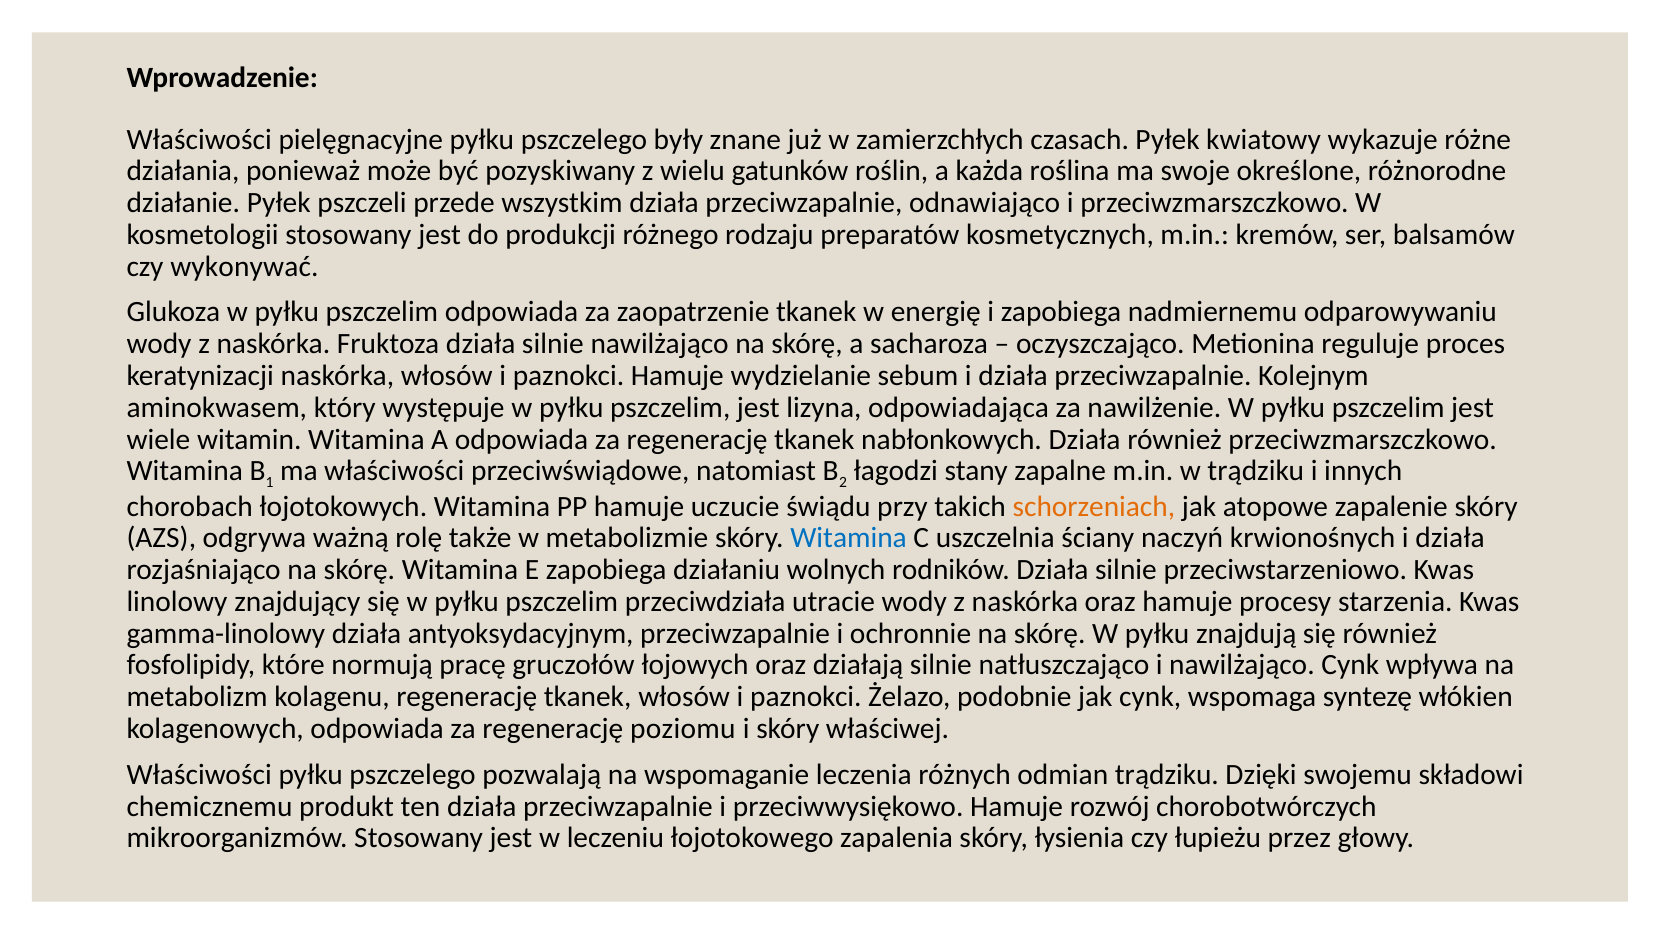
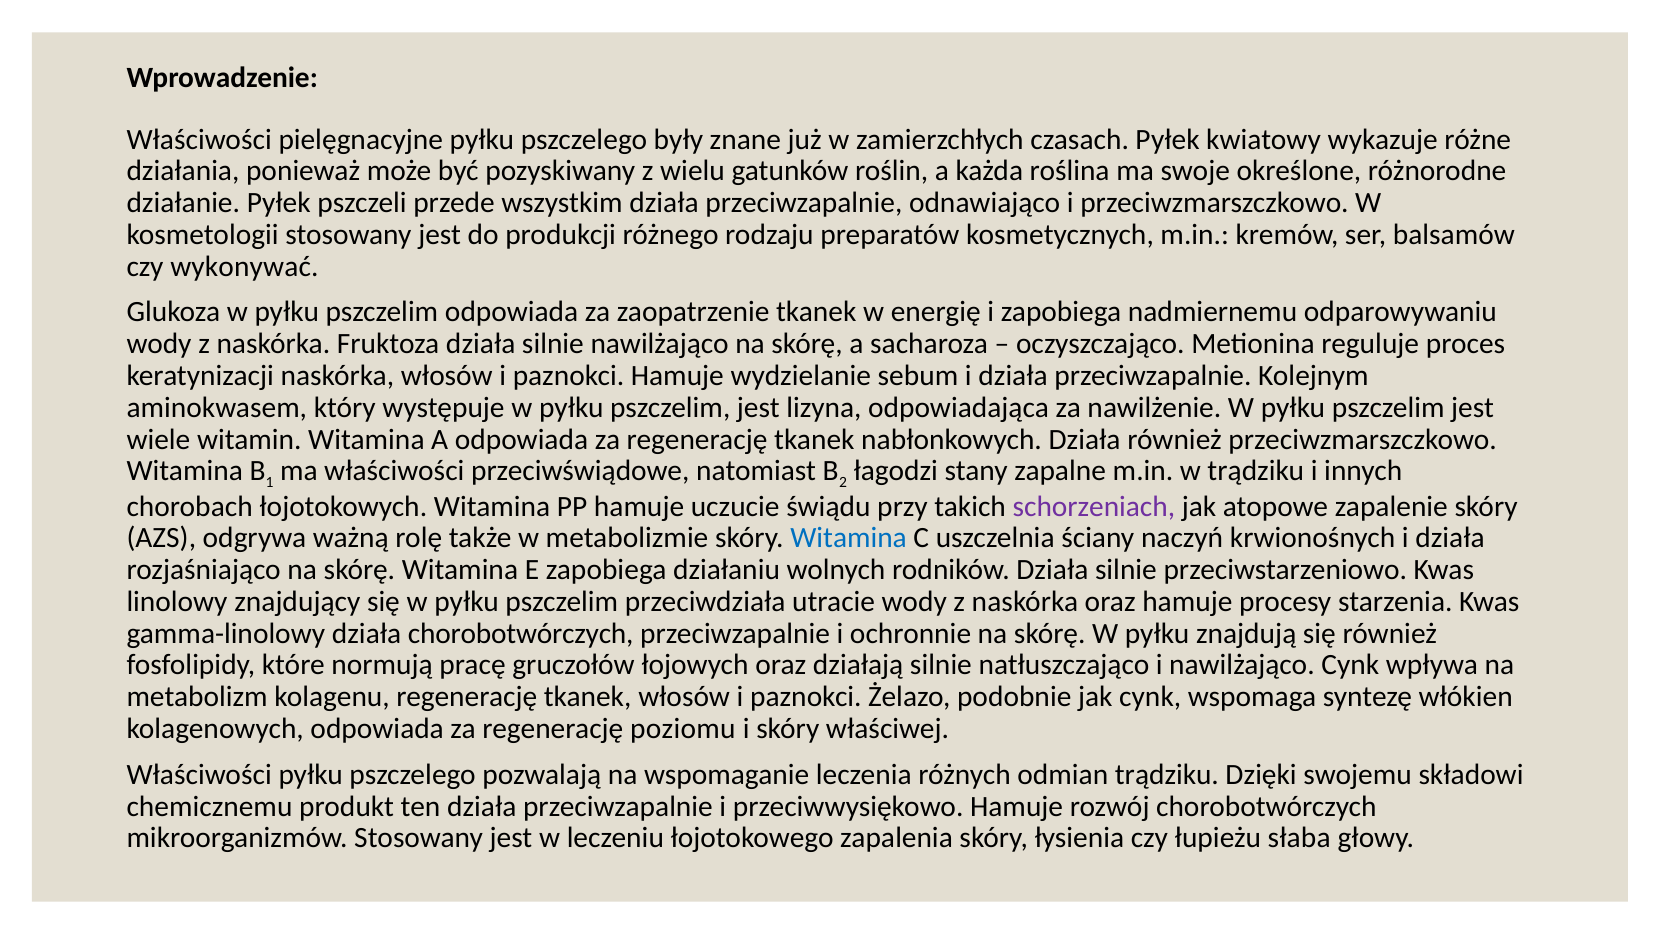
schorzeniach colour: orange -> purple (1094, 506)
działa antyoksydacyjnym: antyoksydacyjnym -> chorobotwórczych (521, 633)
przez: przez -> słaba (1299, 838)
